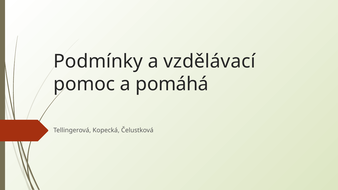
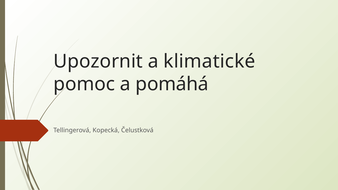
Podmínky: Podmínky -> Upozornit (98, 61)
vzdělávací: vzdělávací -> klimatické (209, 61)
